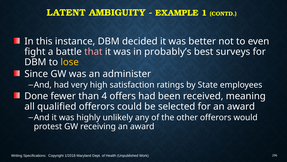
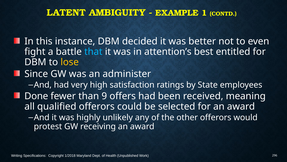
that colour: pink -> light blue (93, 52)
probably’s: probably’s -> attention’s (168, 52)
surveys: surveys -> entitled (233, 52)
4: 4 -> 9 (104, 96)
